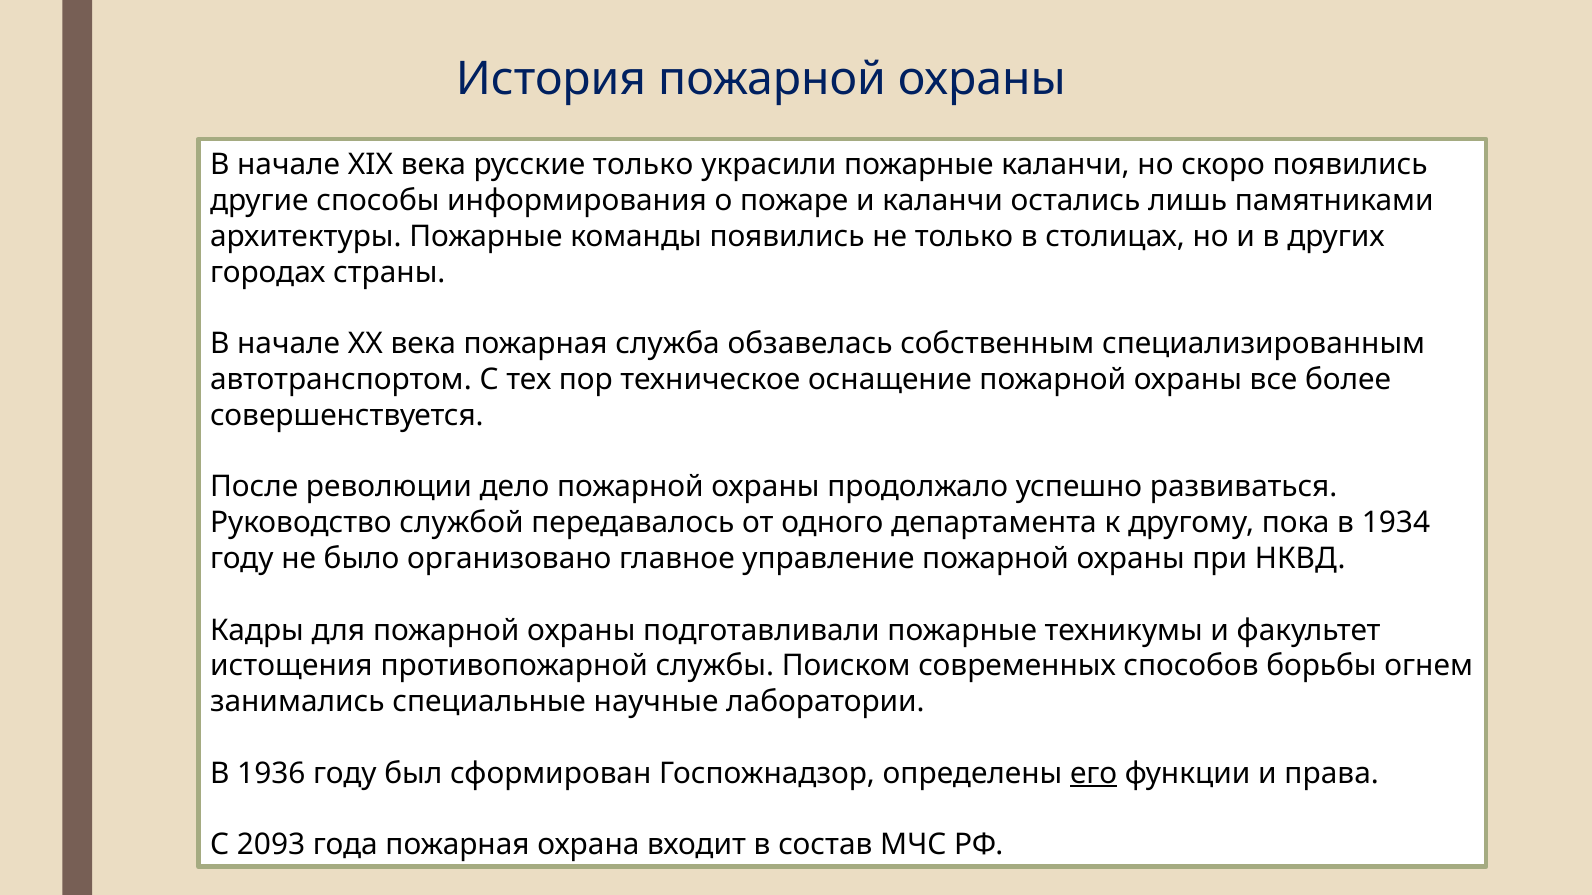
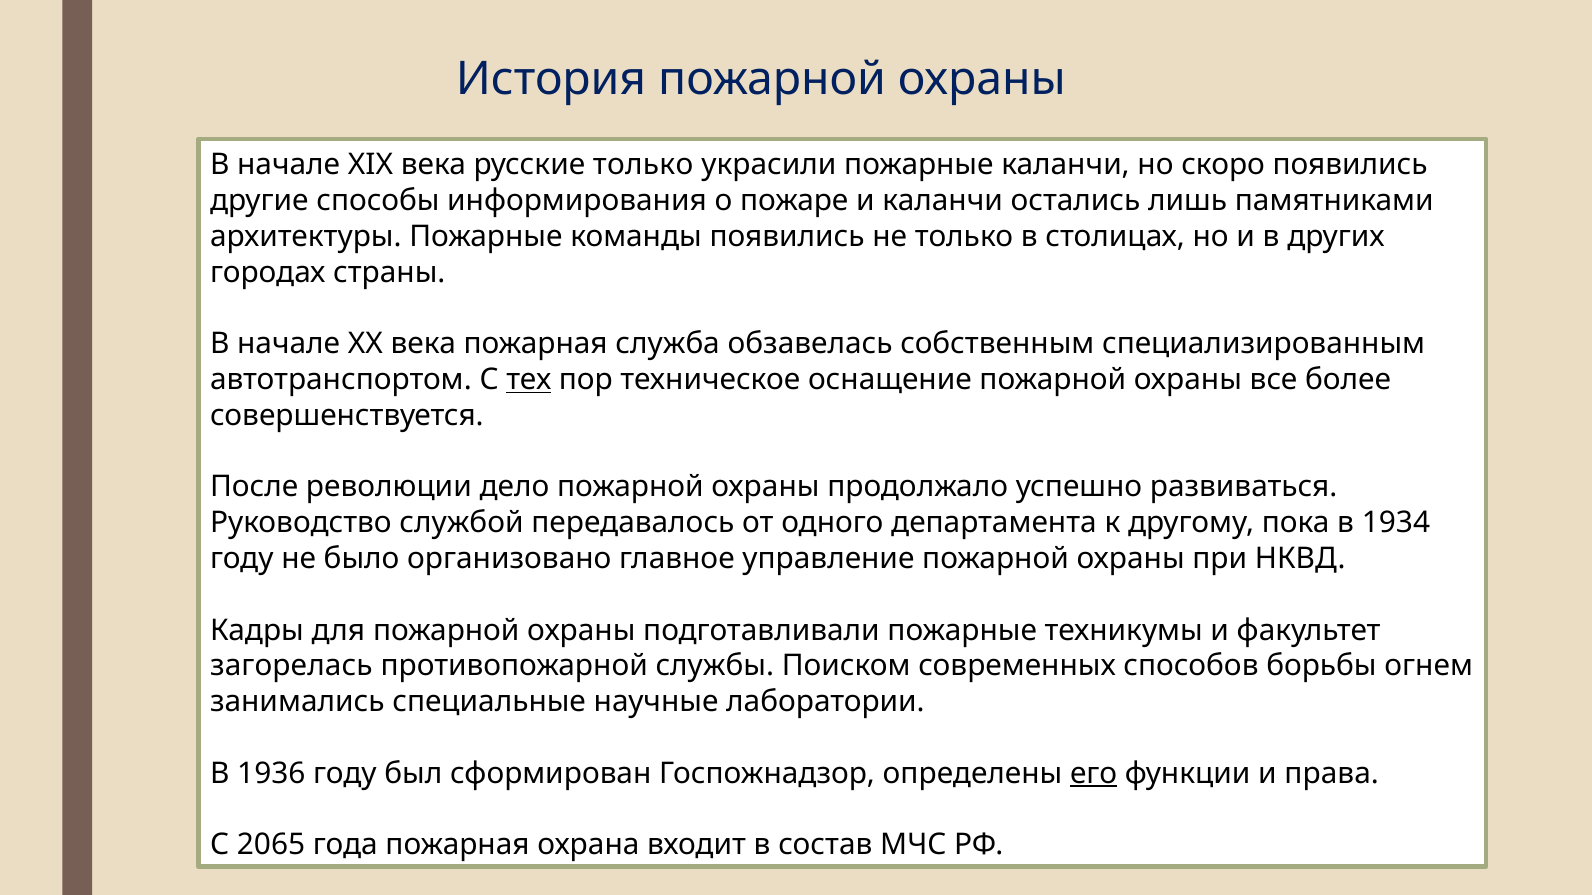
тех underline: none -> present (529, 380)
истощения: истощения -> загорелась (291, 666)
2093: 2093 -> 2065 (271, 846)
